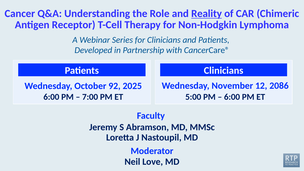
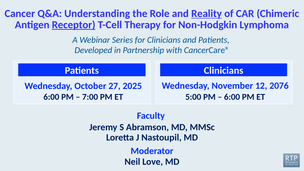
Receptor underline: none -> present (74, 25)
2086: 2086 -> 2076 (279, 86)
92: 92 -> 27 (114, 86)
